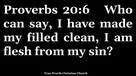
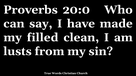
20:6: 20:6 -> 20:0 (76, 10)
flesh: flesh -> lusts (18, 52)
